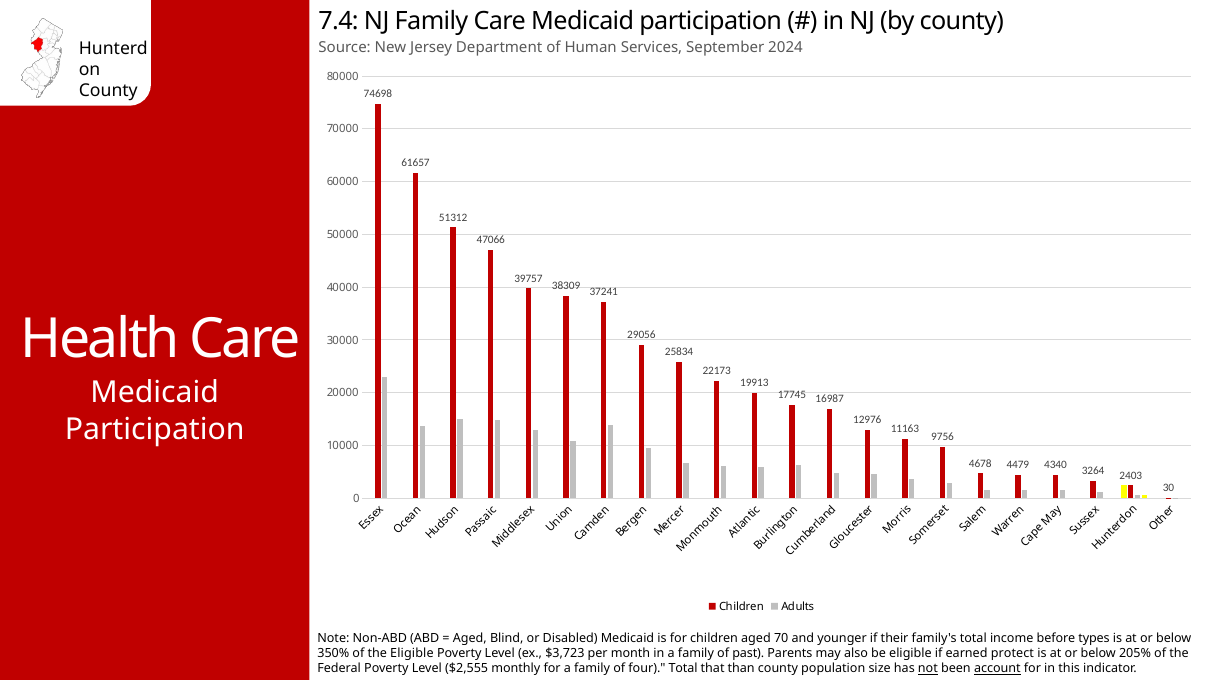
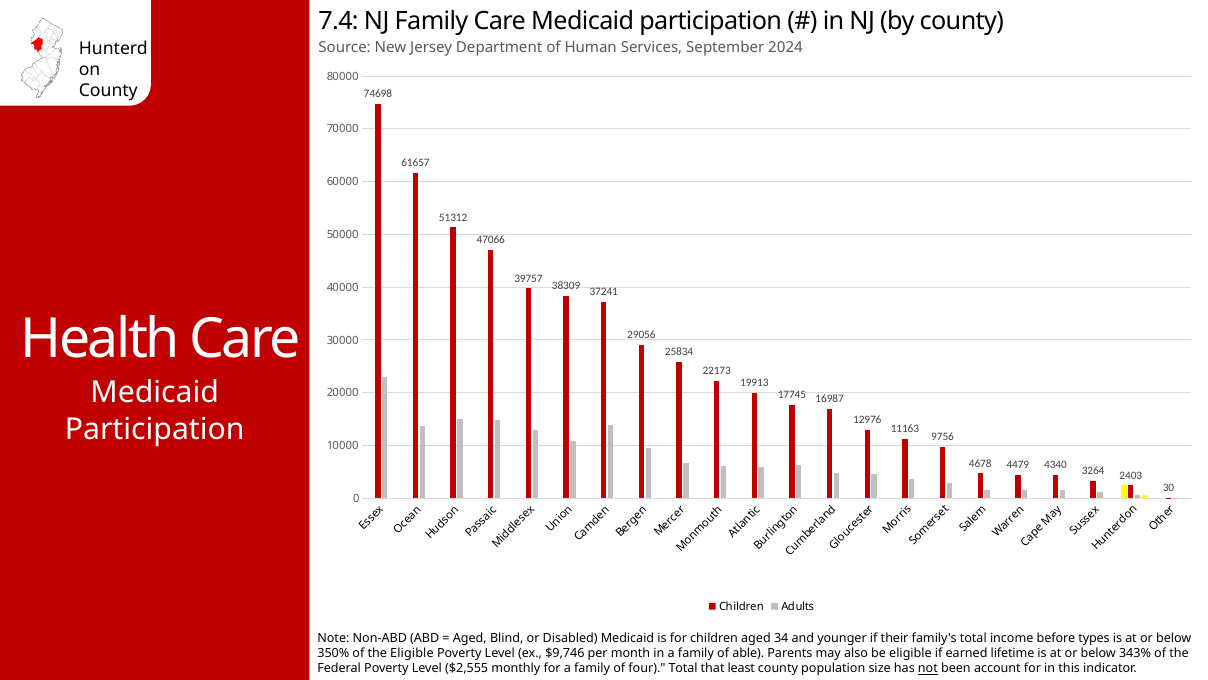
70: 70 -> 34 (781, 638)
$3,723: $3,723 -> $9,746 (565, 653)
past: past -> able (748, 653)
protect: protect -> lifetime (1013, 653)
205%: 205% -> 343% (1135, 653)
than: than -> least (741, 668)
account underline: present -> none (997, 668)
